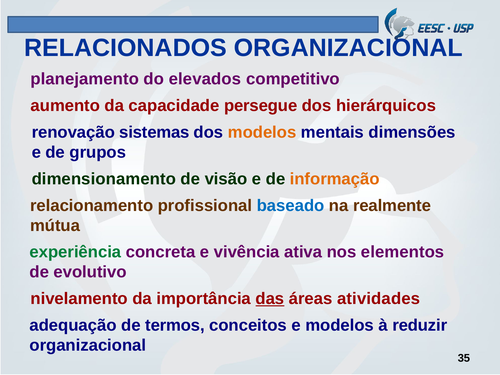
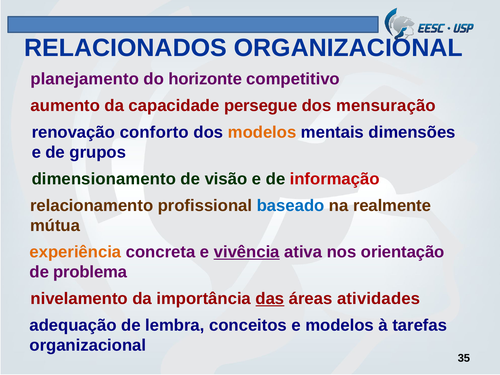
elevados: elevados -> horizonte (205, 79)
hierárquicos: hierárquicos -> mensuração (386, 106)
sistemas: sistemas -> conforto (154, 132)
informação colour: orange -> red (335, 179)
experiência colour: green -> orange (75, 252)
vivência underline: none -> present (247, 252)
elementos: elementos -> orientação (403, 252)
evolutivo: evolutivo -> problema (90, 272)
termos: termos -> lembra (175, 325)
reduzir: reduzir -> tarefas (420, 325)
